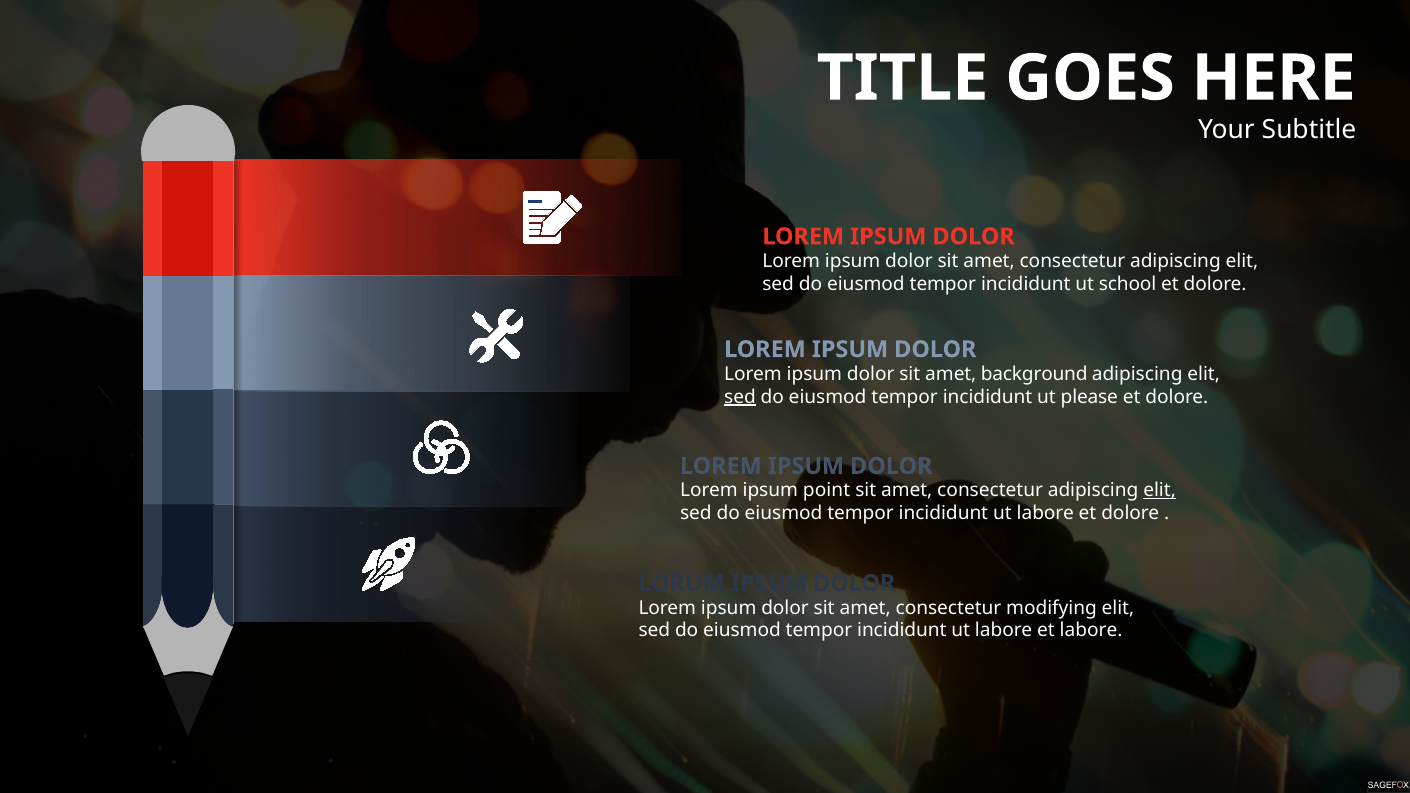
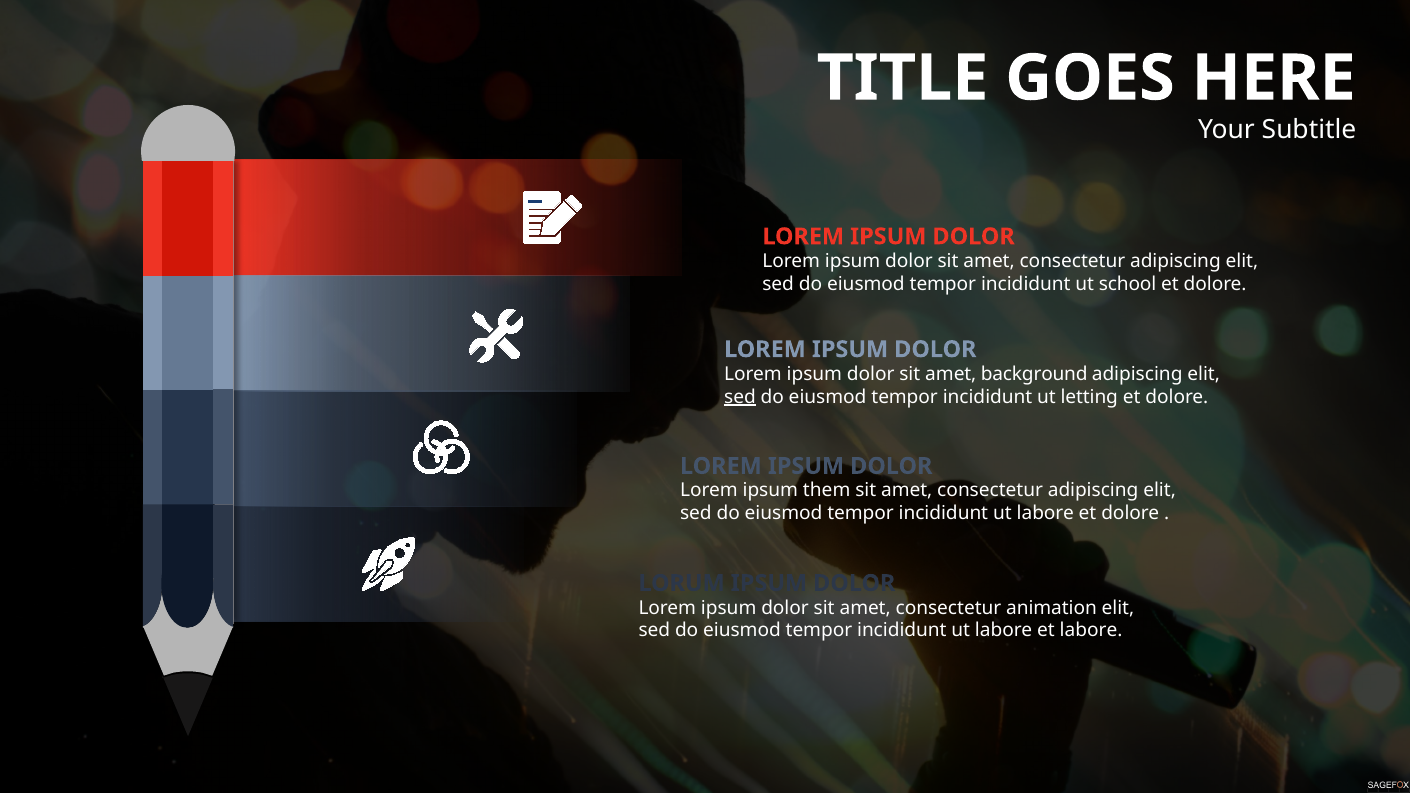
please: please -> letting (1089, 397)
point: point -> them (827, 491)
elit underline: present -> none (1160, 491)
modifying: modifying -> animation (1052, 608)
